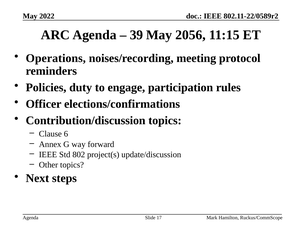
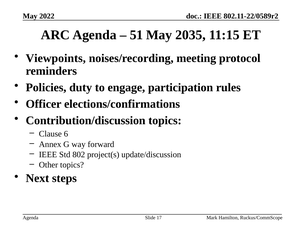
39: 39 -> 51 (136, 35)
2056: 2056 -> 2035 (191, 35)
Operations: Operations -> Viewpoints (56, 58)
